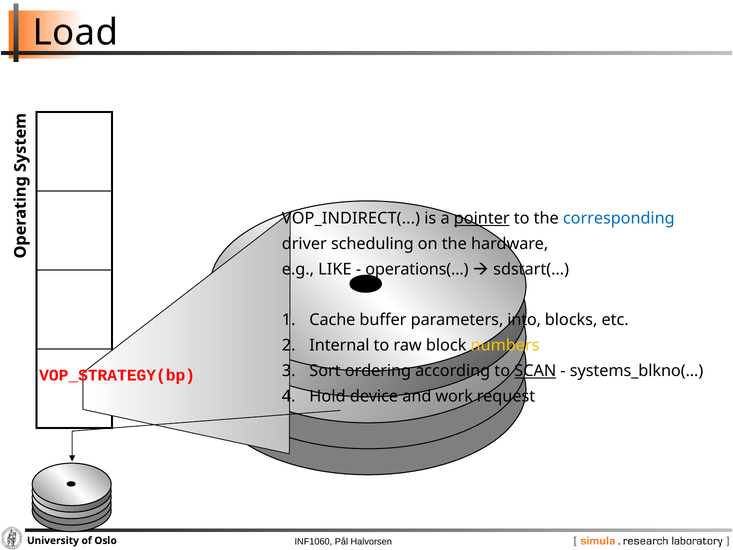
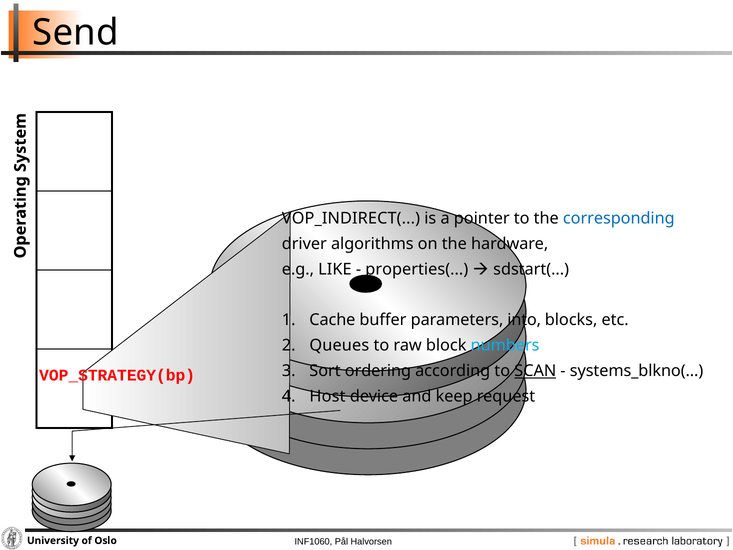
Load: Load -> Send (76, 32)
pointer underline: present -> none (482, 218)
scheduling: scheduling -> algorithms (372, 244)
operations(: operations( -> properties( (417, 269)
Internal: Internal -> Queues (339, 345)
numbers colour: yellow -> light blue (505, 345)
Hold: Hold -> Host (327, 396)
work: work -> keep (454, 396)
